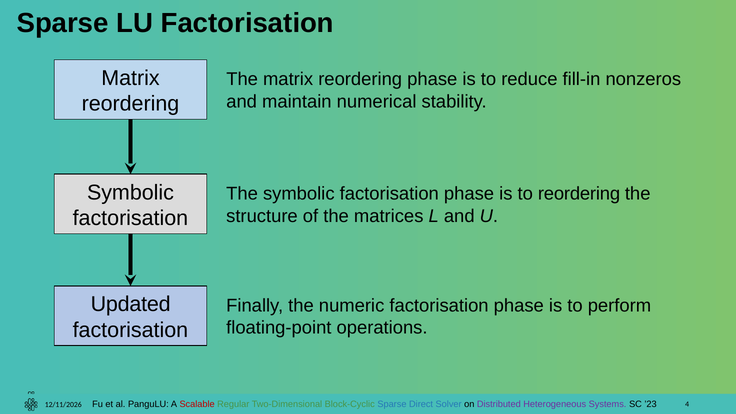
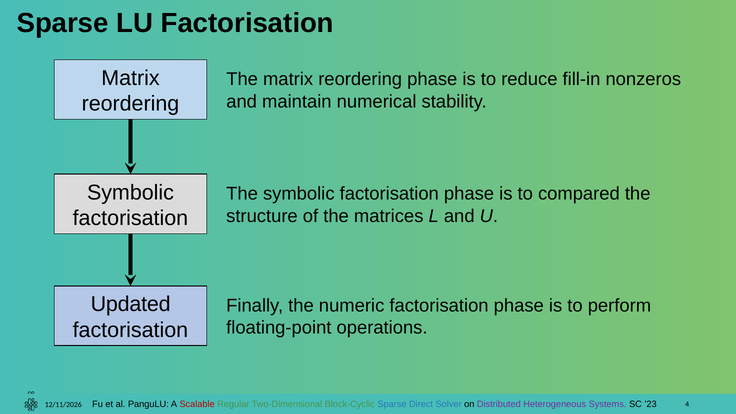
to reordering: reordering -> compared (579, 194)
